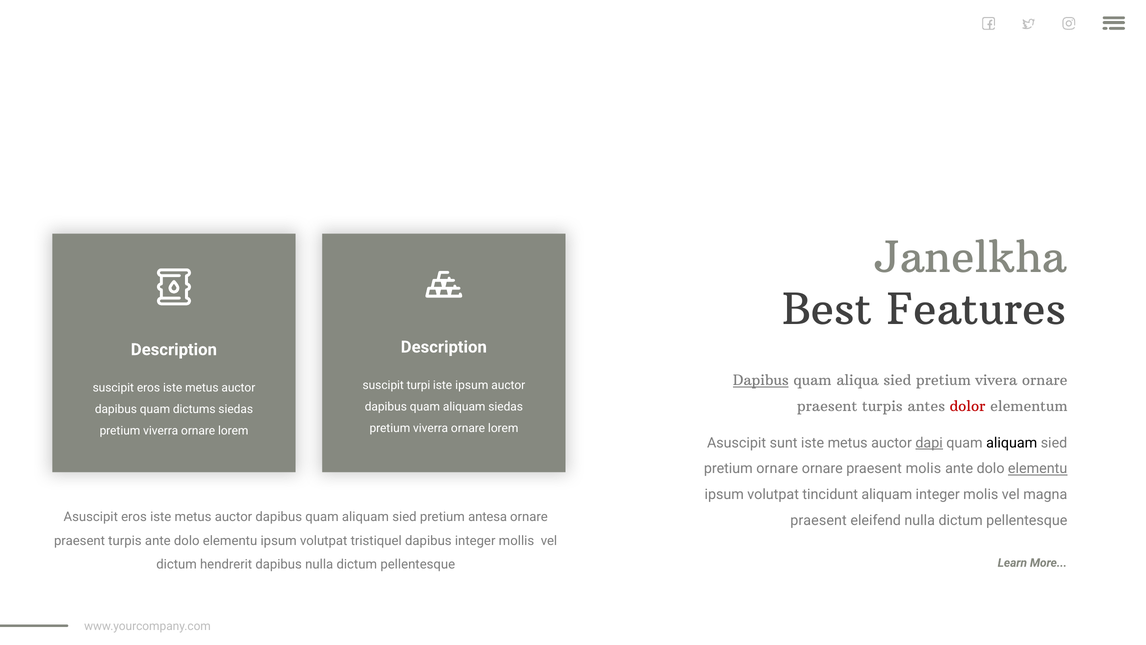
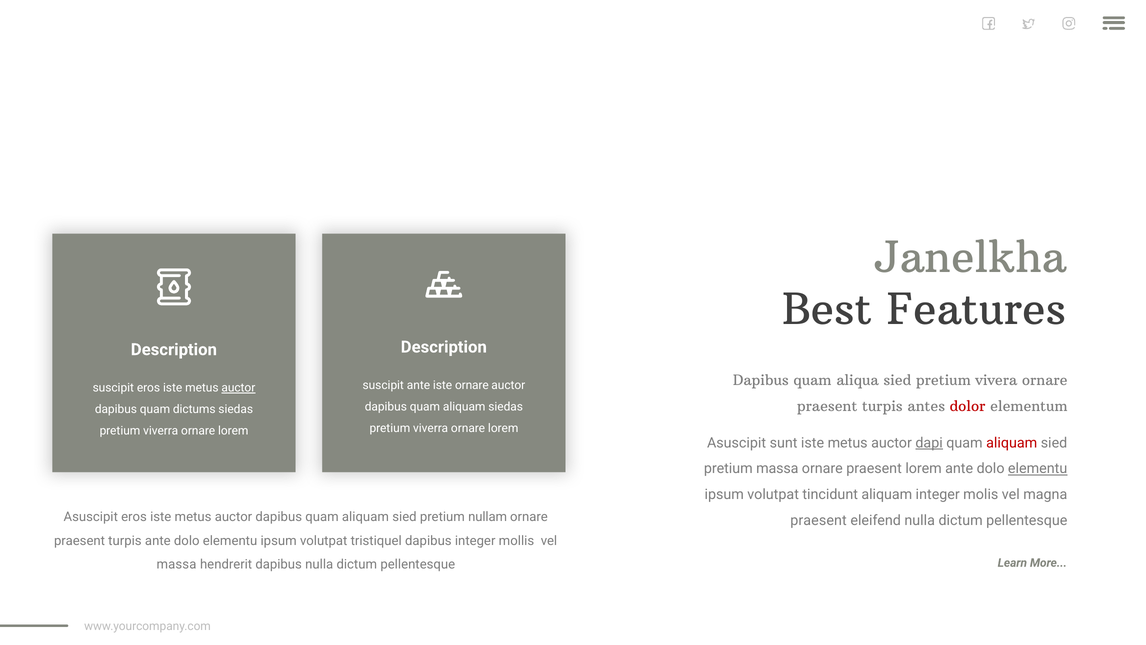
Dapibus underline: present -> none (761, 380)
suscipit turpi: turpi -> ante (418, 385)
iste ipsum: ipsum -> ornare (472, 385)
auctor underline: none -> present (238, 388)
aliquam colour: black -> red (1012, 443)
pretium ornare: ornare -> massa (777, 468)
praesent molis: molis -> lorem (924, 468)
antesa: antesa -> nullam (488, 517)
dictum: dictum -> massa (176, 564)
